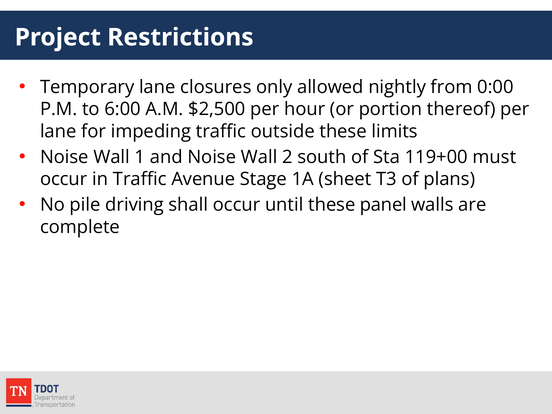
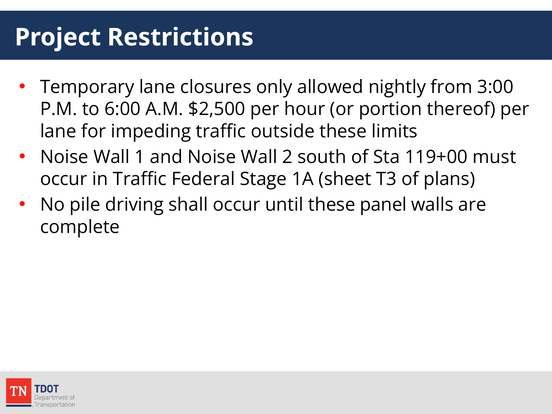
0:00: 0:00 -> 3:00 (495, 87)
Avenue: Avenue -> Federal (203, 179)
